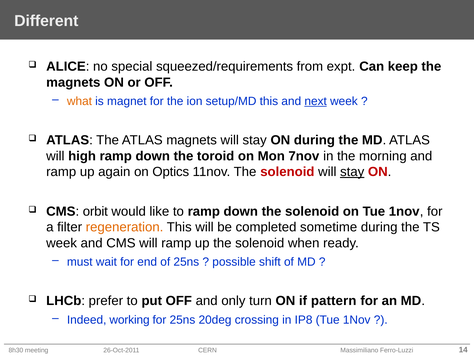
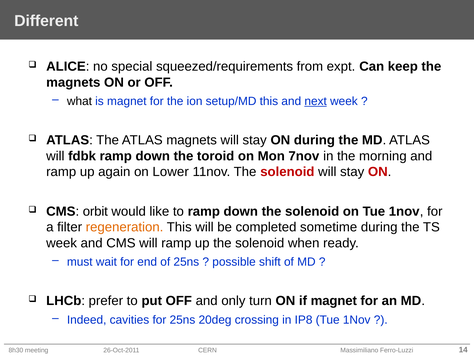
what colour: orange -> black (79, 101)
high: high -> fdbk (82, 156)
Optics: Optics -> Lower (171, 172)
stay underline: present -> none (352, 172)
if pattern: pattern -> magnet (334, 300)
working: working -> cavities (129, 319)
